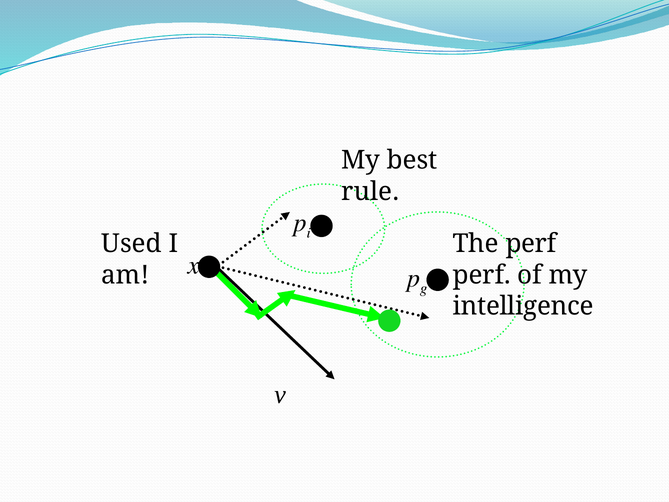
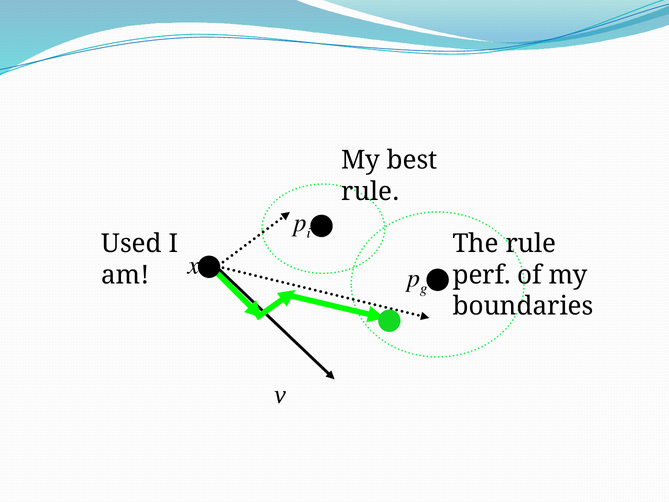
The perf: perf -> rule (531, 244)
intelligence: intelligence -> boundaries (523, 306)
